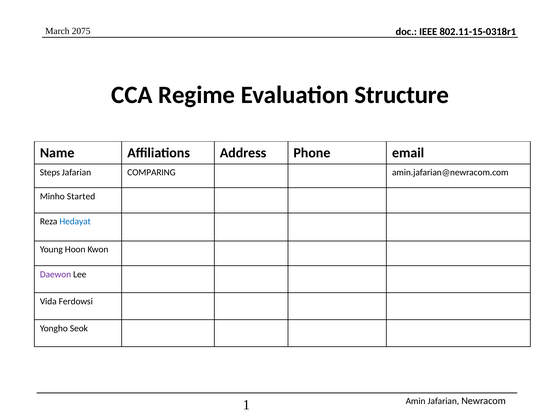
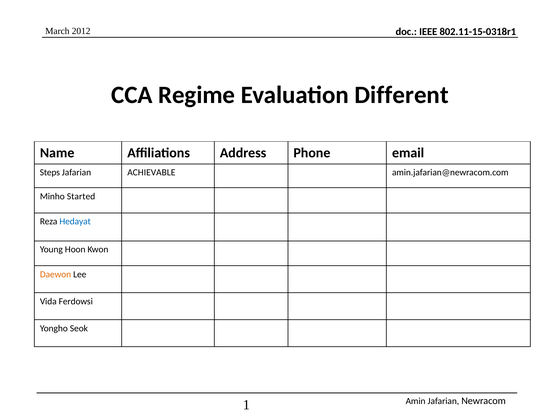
2075: 2075 -> 2012 (81, 31)
Structure: Structure -> Different (402, 95)
COMPARING: COMPARING -> ACHIEVABLE (151, 172)
Daewon colour: purple -> orange (55, 274)
